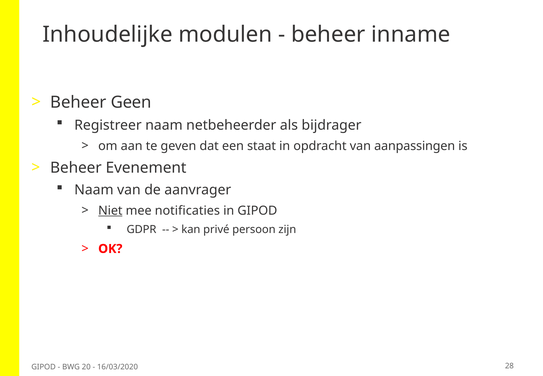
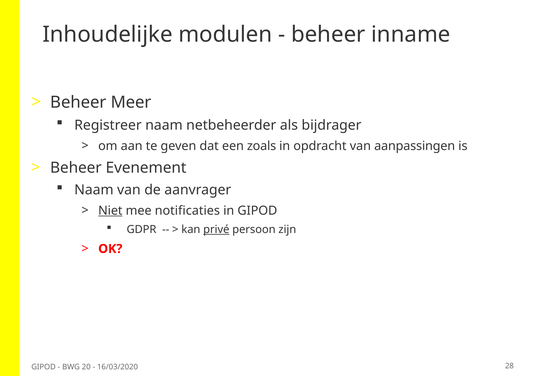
Geen: Geen -> Meer (131, 102)
staat: staat -> zoals (262, 146)
privé underline: none -> present (216, 230)
